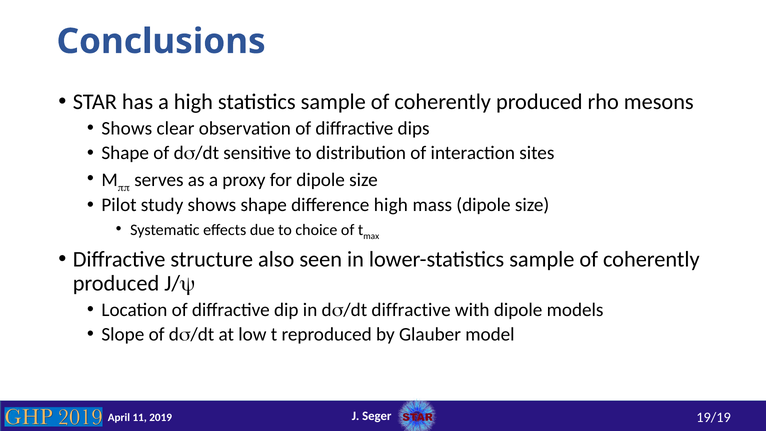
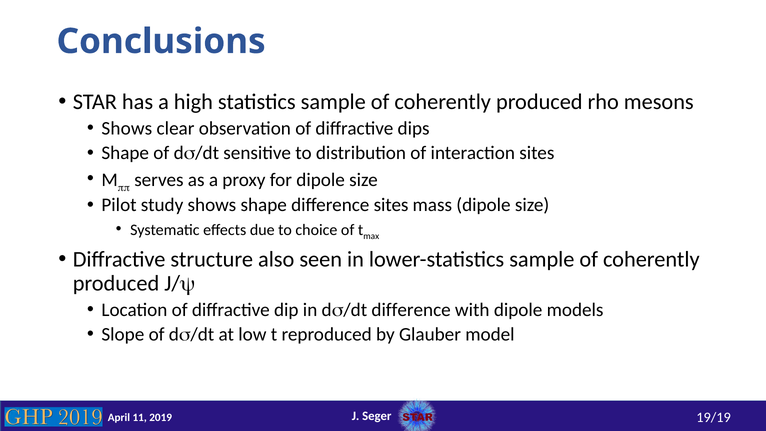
difference high: high -> sites (391, 205)
ds/dt diffractive: diffractive -> difference (411, 310)
